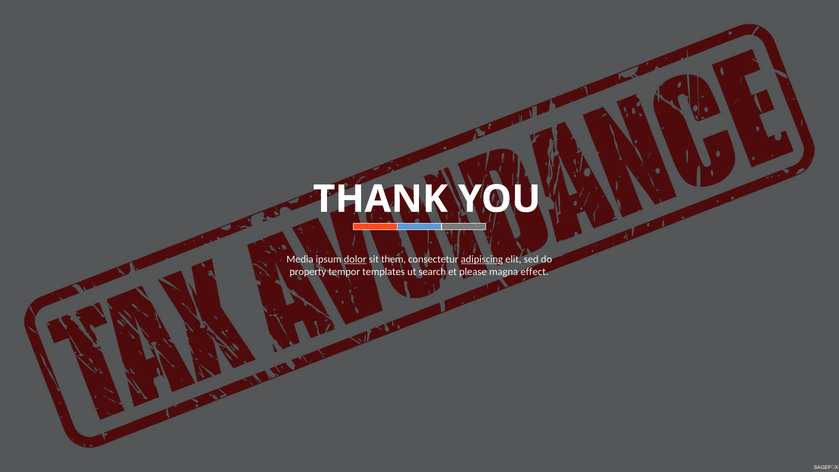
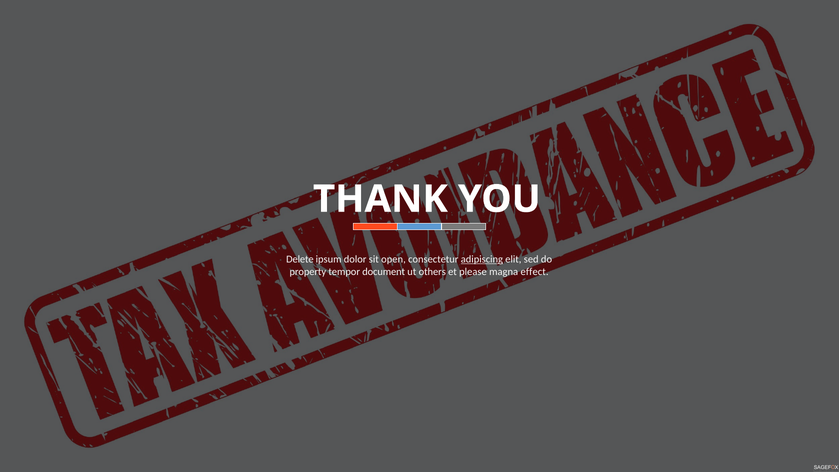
Media: Media -> Delete (300, 259)
dolor underline: present -> none (355, 259)
them: them -> open (393, 259)
templates: templates -> document (384, 272)
search: search -> others (432, 272)
